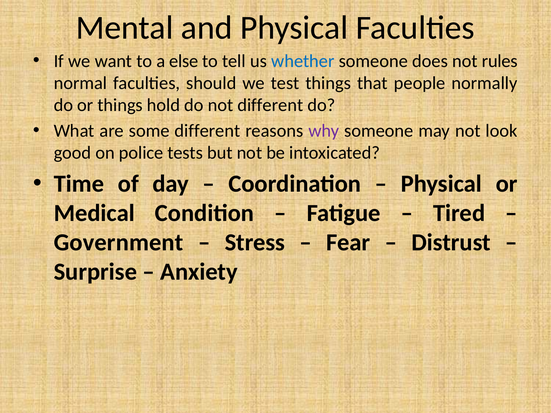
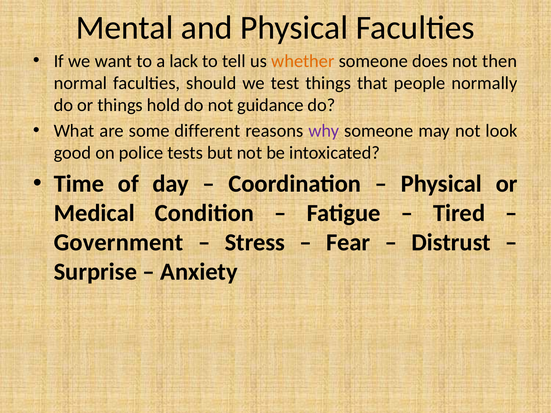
else: else -> lack (184, 61)
whether colour: blue -> orange (303, 61)
rules: rules -> then (500, 61)
not different: different -> guidance (270, 105)
